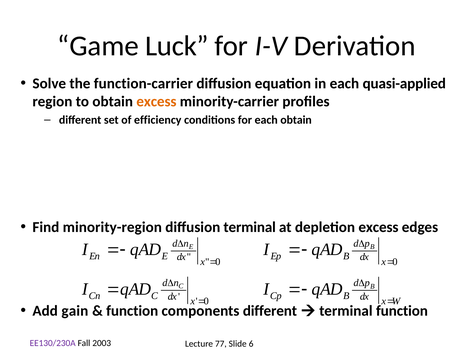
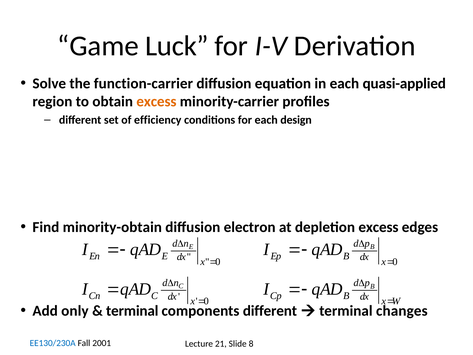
each obtain: obtain -> design (296, 120)
minority-region: minority-region -> minority-obtain (112, 227)
diffusion terminal: terminal -> electron (250, 227)
gain: gain -> only (75, 311)
function: function -> terminal (132, 311)
terminal function: function -> changes (402, 311)
EE130/230A colour: purple -> blue (53, 343)
2003: 2003 -> 2001 (102, 343)
77: 77 -> 21 (221, 344)
6: 6 -> 8 (251, 344)
